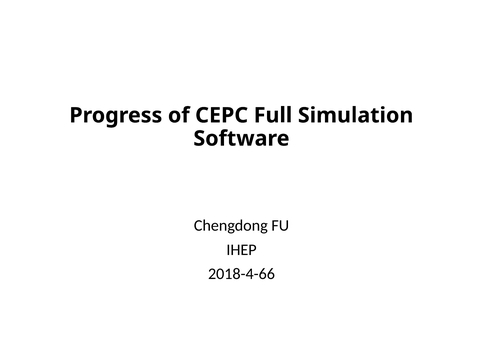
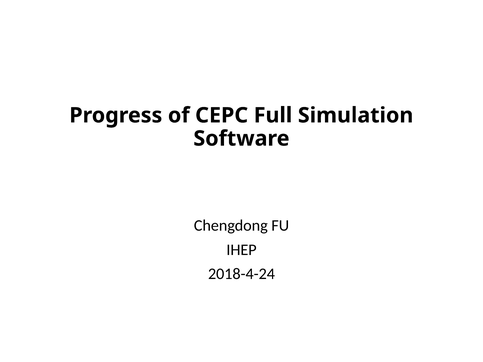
2018-4-66: 2018-4-66 -> 2018-4-24 (241, 274)
